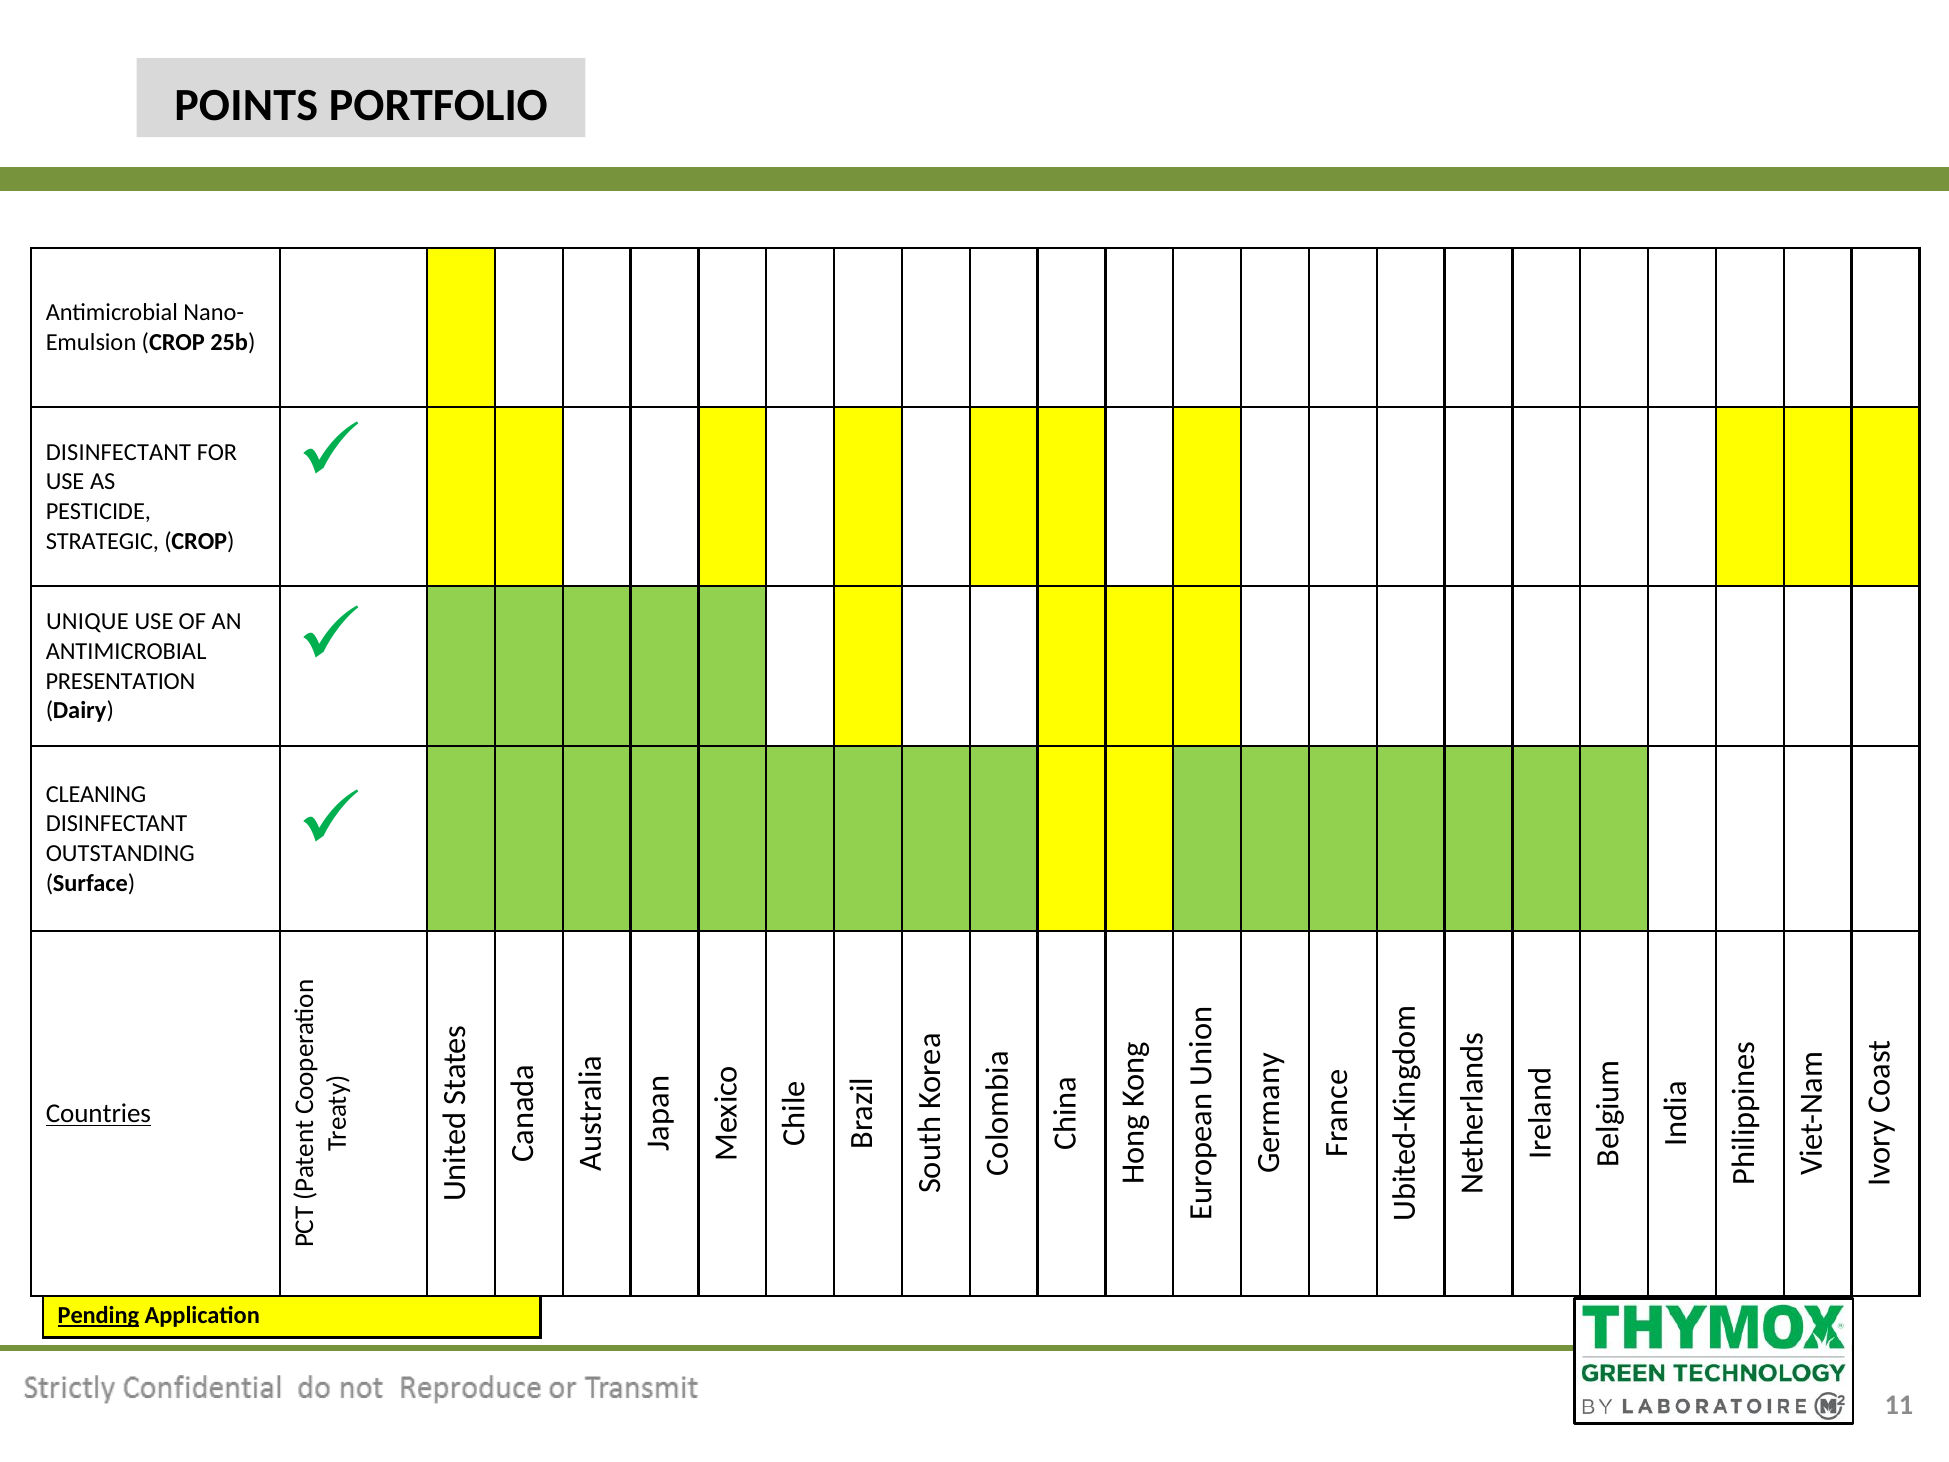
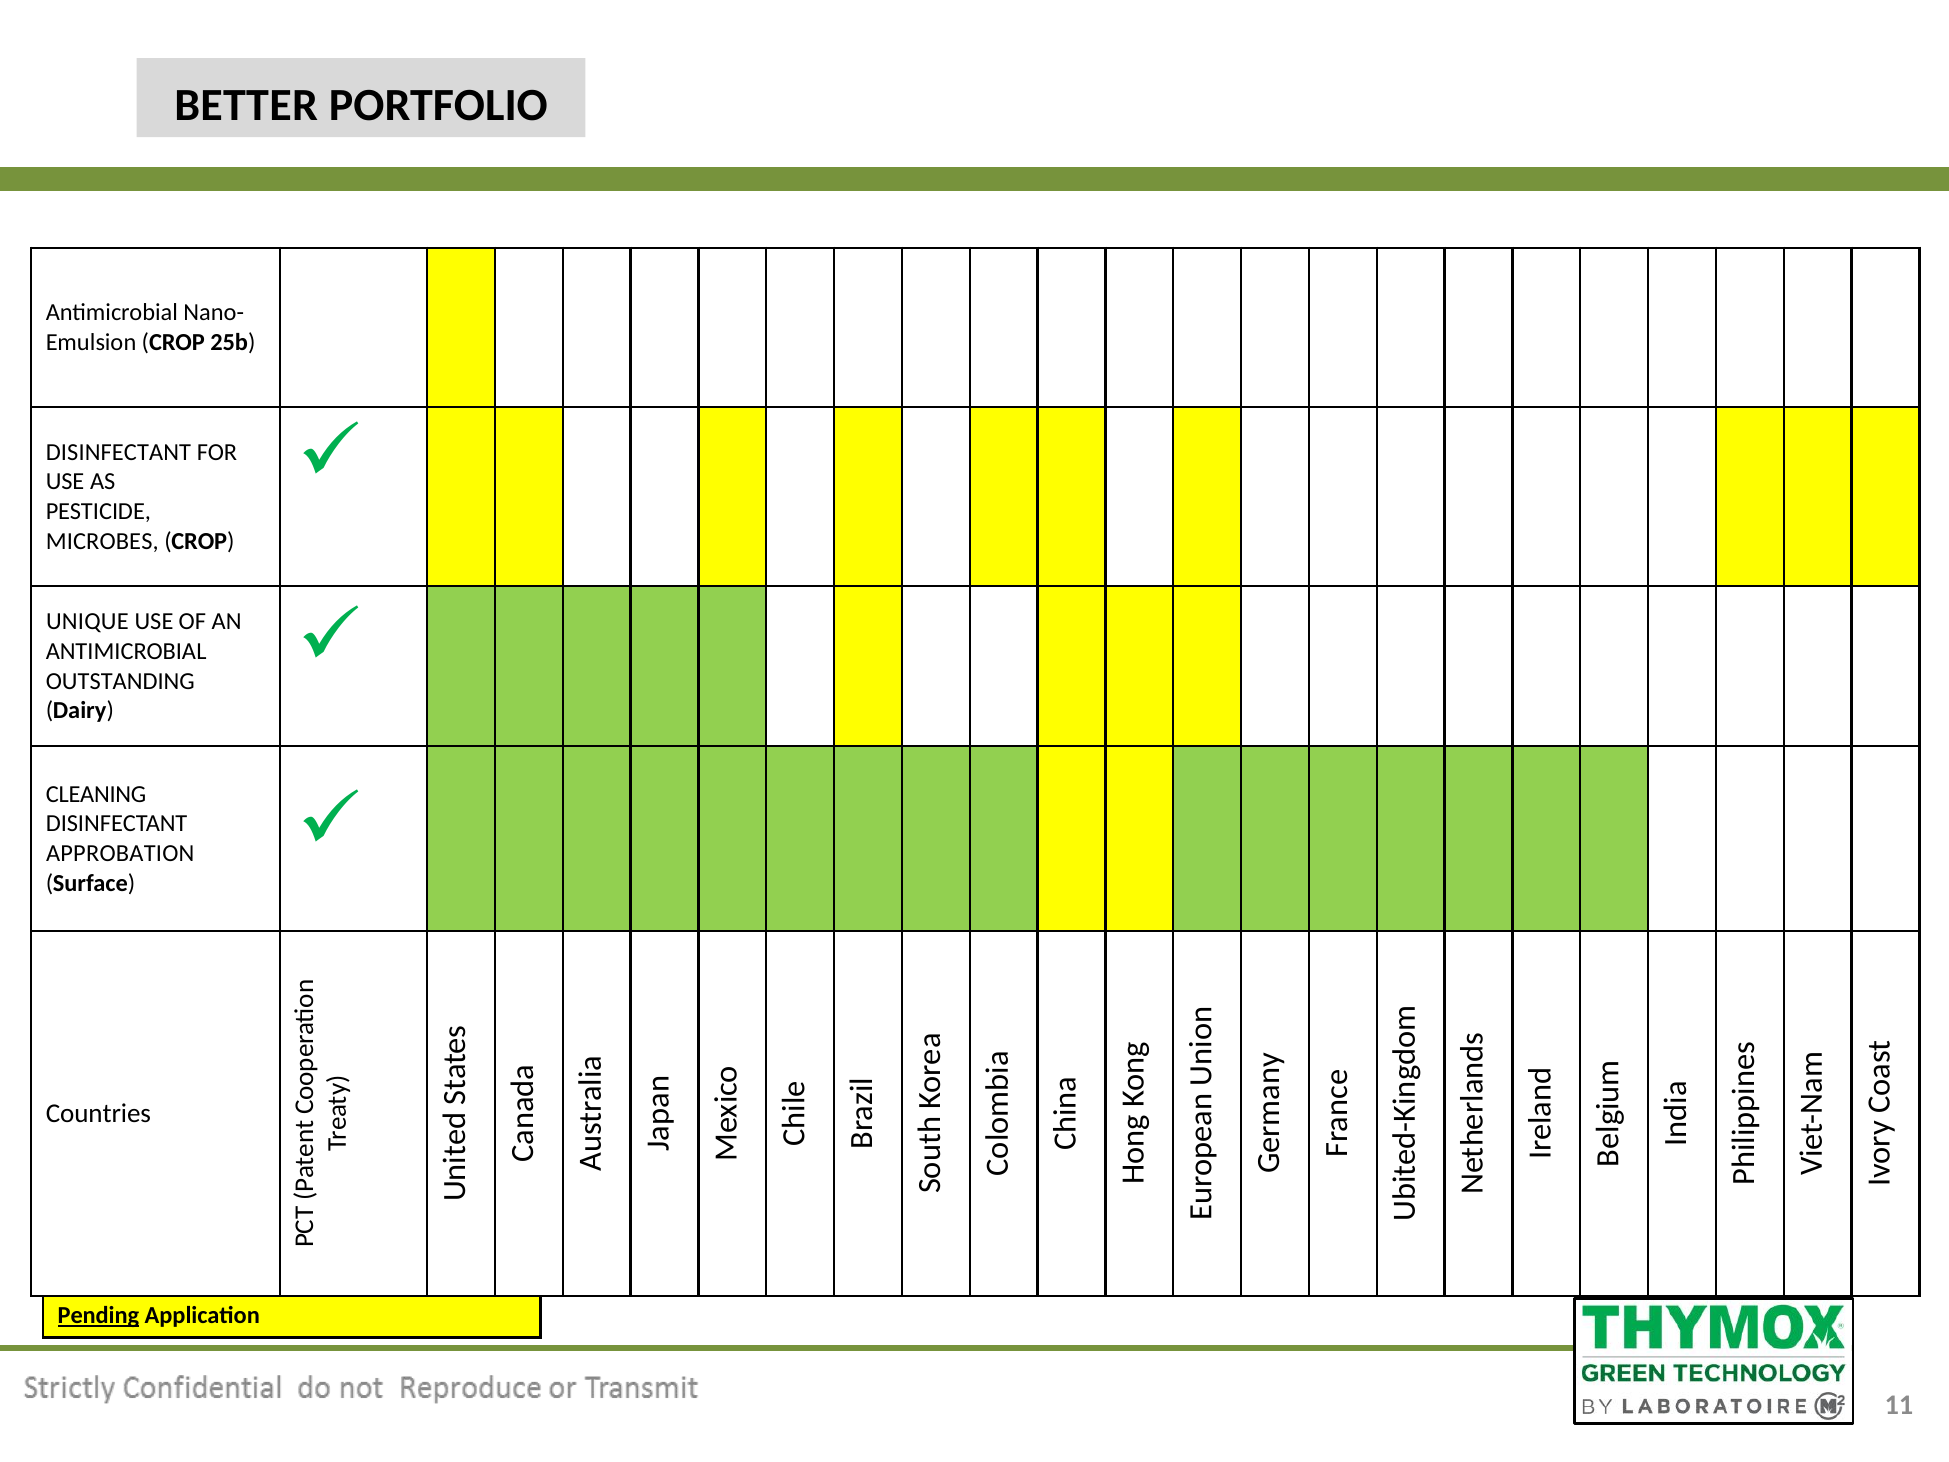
POINTS: POINTS -> BETTER (246, 105)
STRATEGIC: STRATEGIC -> MICROBES (102, 541)
PRESENTATION: PRESENTATION -> OUTSTANDING (120, 681)
OUTSTANDING: OUTSTANDING -> APPROBATION (120, 853)
Countries underline: present -> none (98, 1114)
